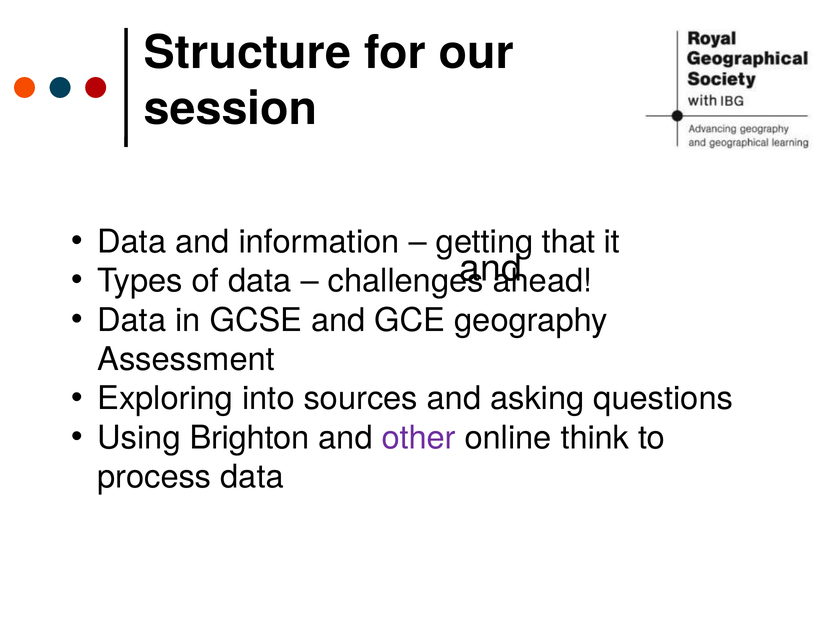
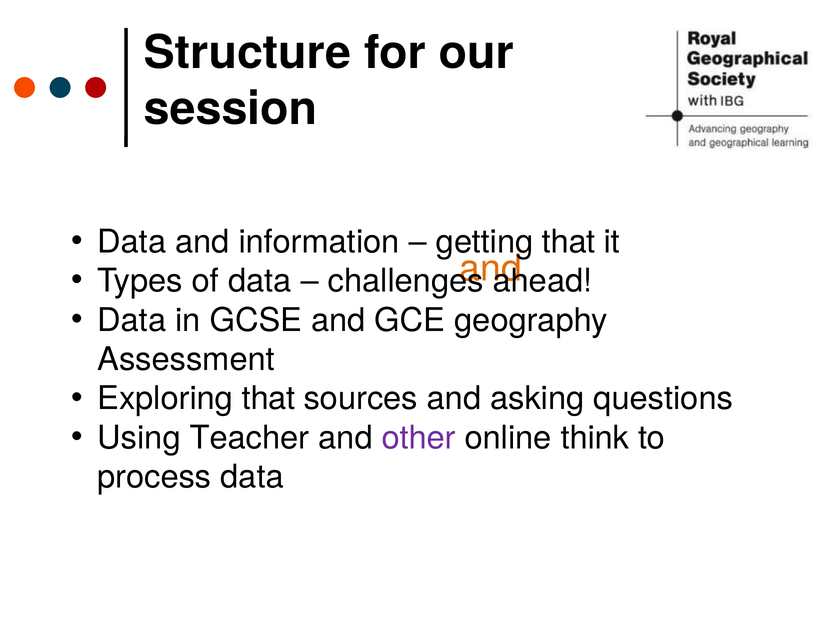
and colour: black -> orange (491, 268)
Exploring into: into -> that (269, 399)
Brighton: Brighton -> Teacher (250, 438)
